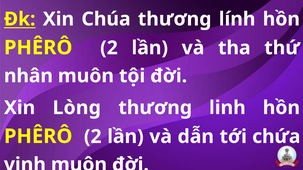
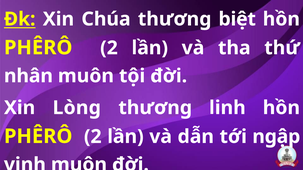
lính: lính -> biệt (237, 19)
chứa: chứa -> ngập (276, 137)
